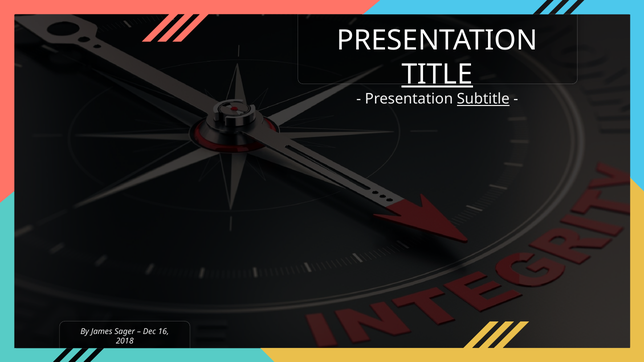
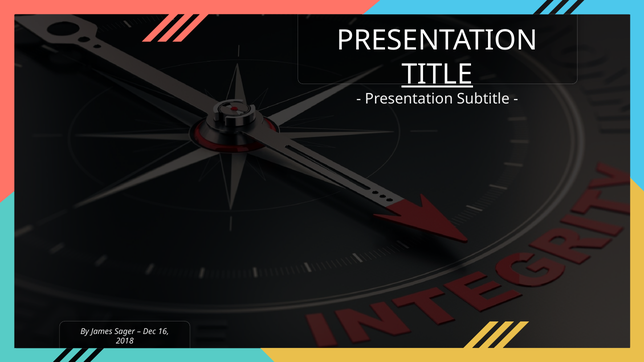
Subtitle underline: present -> none (483, 99)
